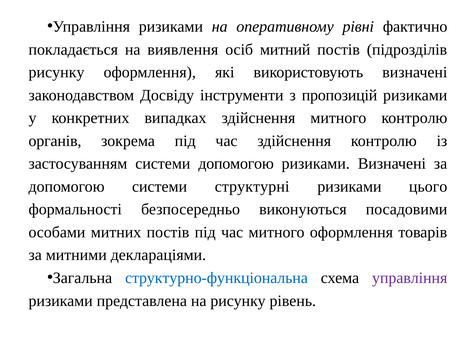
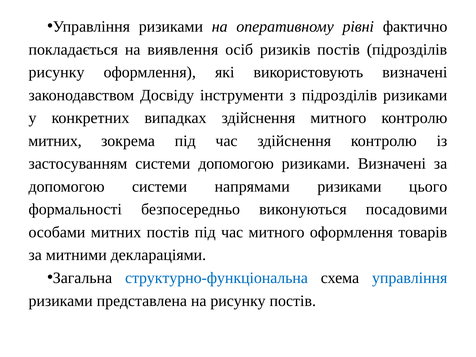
митний: митний -> ризиків (285, 49)
з пропозицій: пропозицій -> підрозділів (339, 95)
органів: органів -> митних (55, 141)
структурні: структурні -> напрямами (252, 187)
управління colour: purple -> blue (410, 278)
рисунку рівень: рівень -> постів (293, 301)
